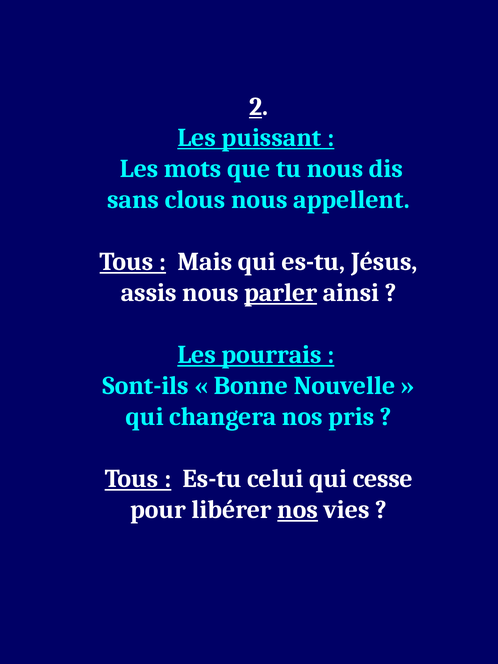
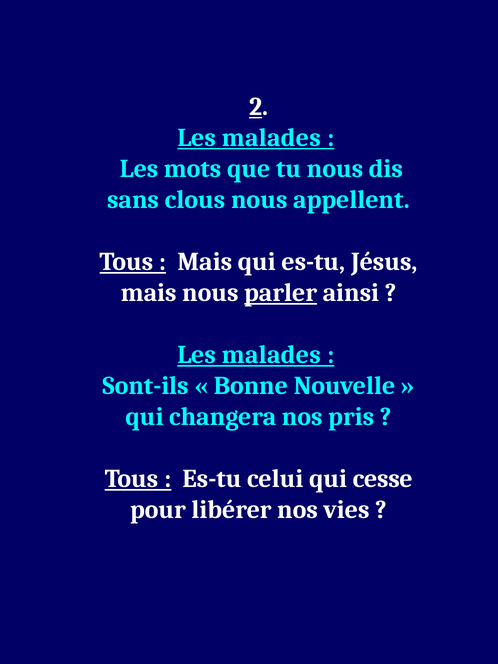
puissant: puissant -> malades (271, 138)
assis: assis -> mais (149, 293)
pourrais: pourrais -> malades (271, 355)
nos underline: present -> none (298, 510)
